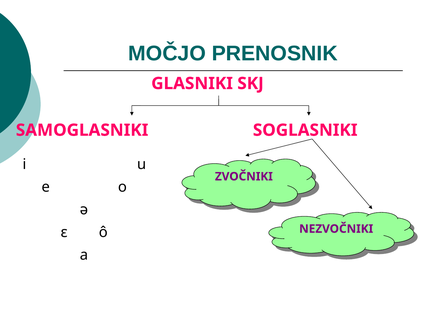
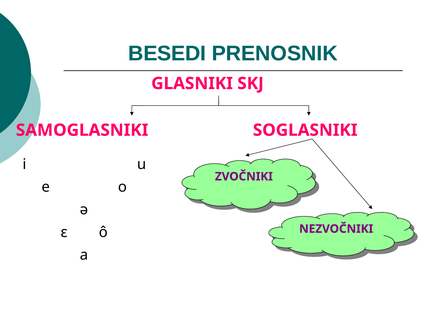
MOČJO: MOČJO -> BESEDI (167, 54)
